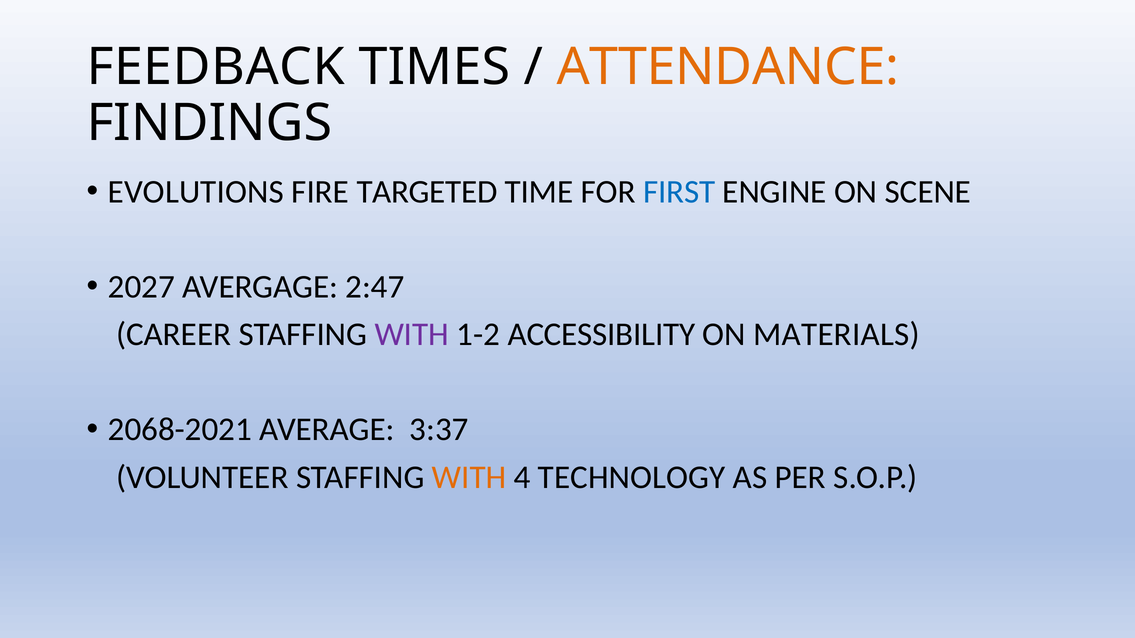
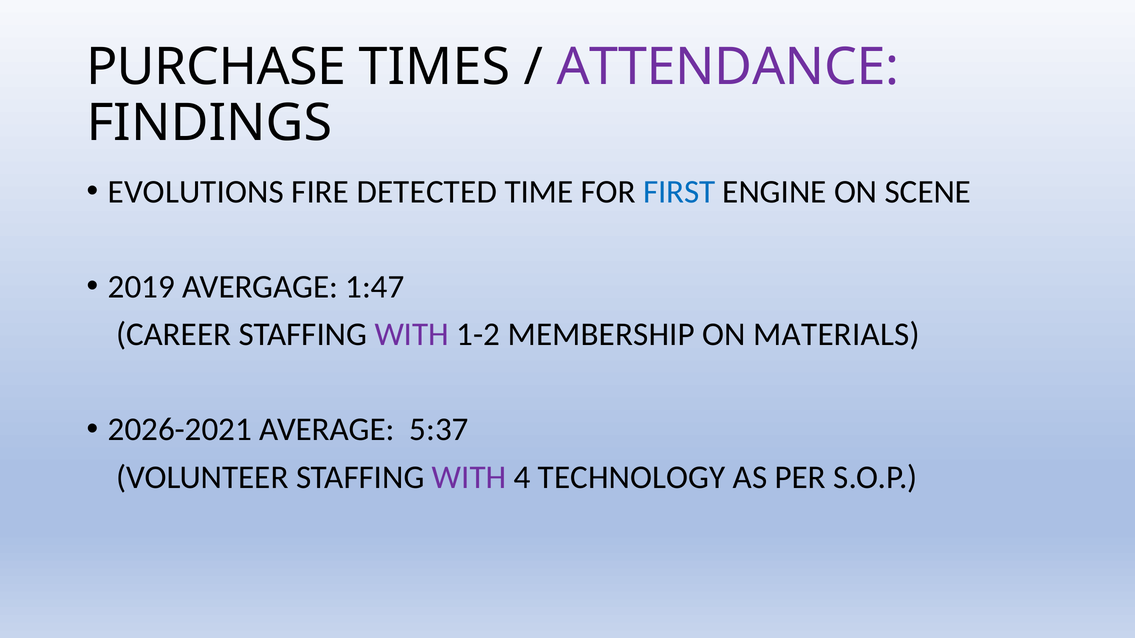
FEEDBACK: FEEDBACK -> PURCHASE (216, 67)
ATTENDANCE colour: orange -> purple (728, 67)
TARGETED: TARGETED -> DETECTED (427, 192)
2027: 2027 -> 2019 (141, 287)
2:47: 2:47 -> 1:47 (375, 287)
ACCESSIBILITY: ACCESSIBILITY -> MEMBERSHIP (601, 335)
2068-2021: 2068-2021 -> 2026-2021 (180, 430)
3:37: 3:37 -> 5:37 (439, 430)
WITH colour: orange -> purple (469, 477)
